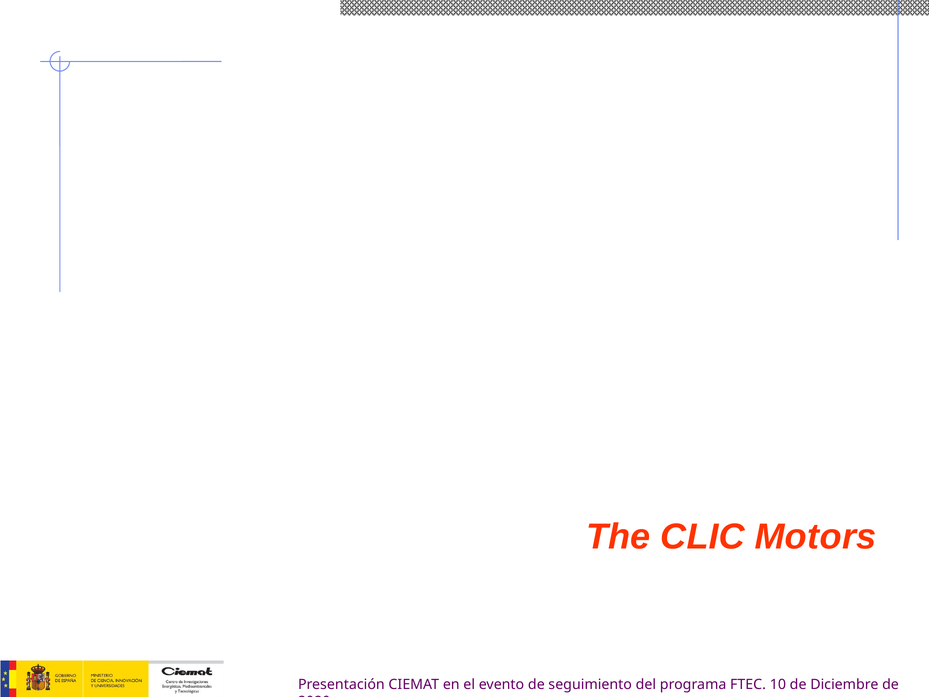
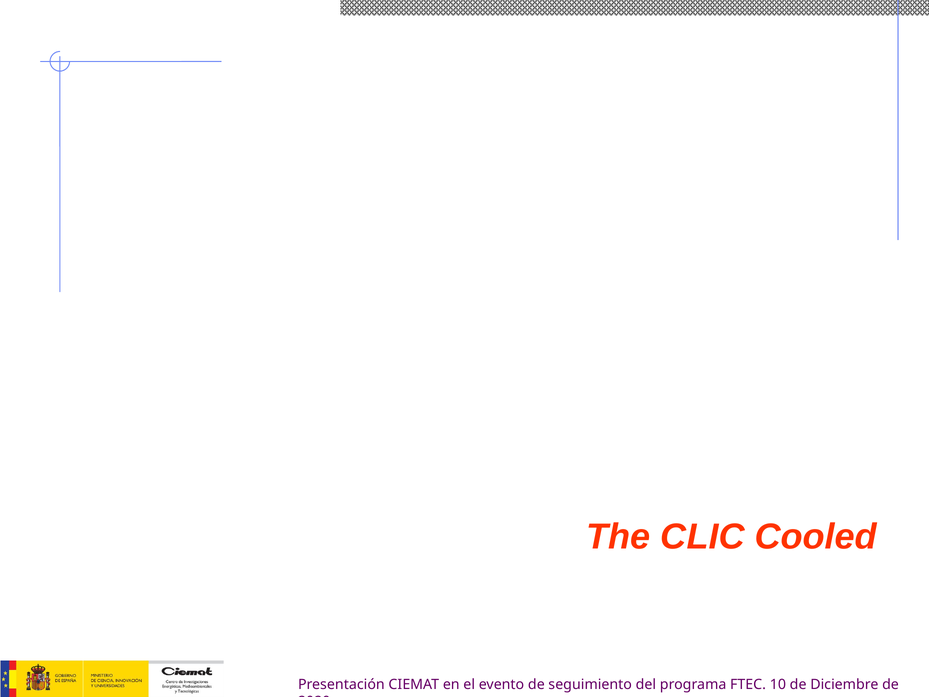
Motors: Motors -> Cooled (816, 537)
